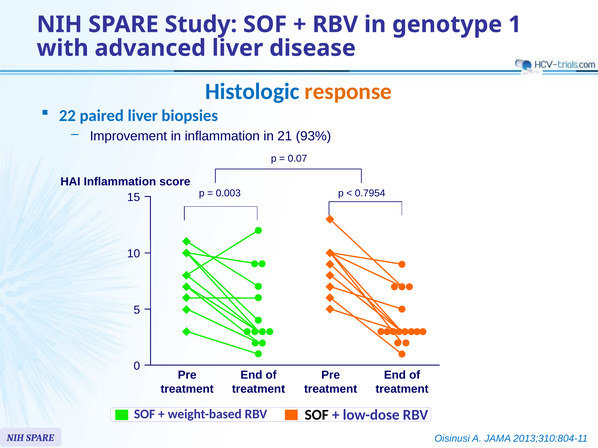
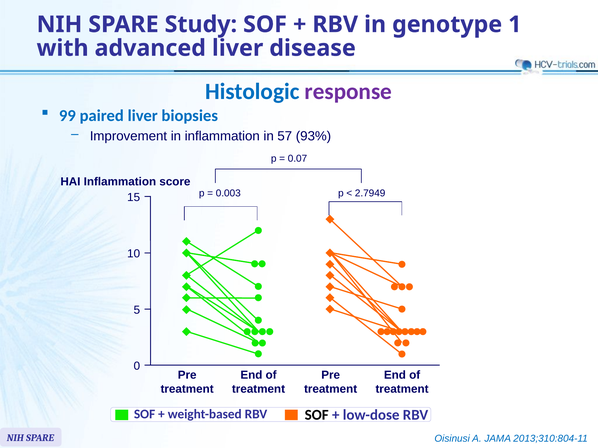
response colour: orange -> purple (348, 92)
22: 22 -> 99 (67, 116)
21: 21 -> 57 (285, 136)
0.7954: 0.7954 -> 2.7949 (370, 193)
